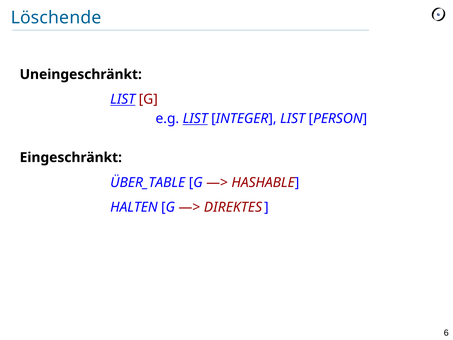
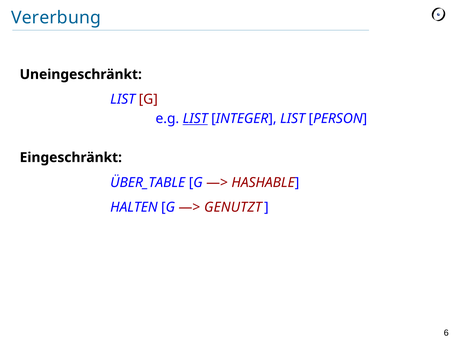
Löschende: Löschende -> Vererbung (56, 18)
LIST underline: present -> none (123, 99)
DIREKTES: DIREKTES -> GENUTZT (233, 207)
